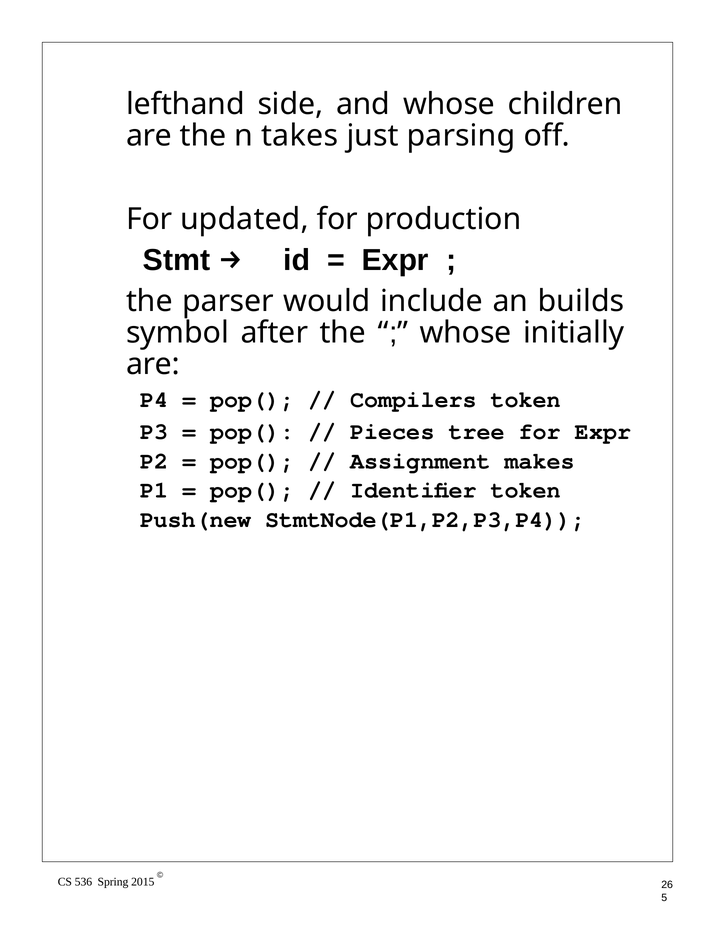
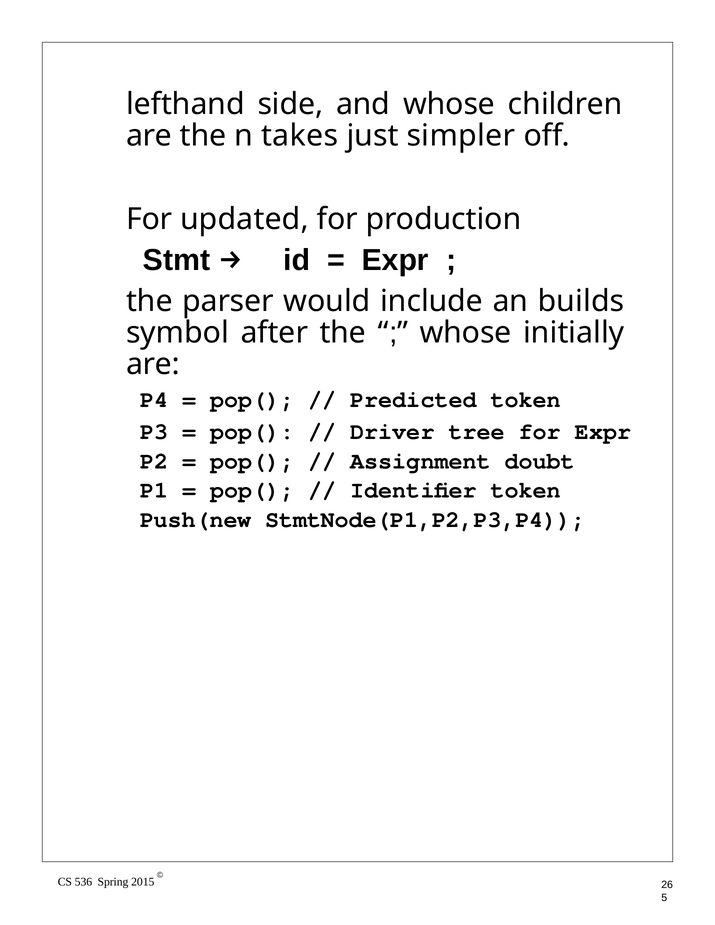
parsing: parsing -> simpler (461, 136)
Compilers: Compilers -> Predicted (413, 400)
Pieces: Pieces -> Driver (392, 432)
makes: makes -> doubt (540, 461)
